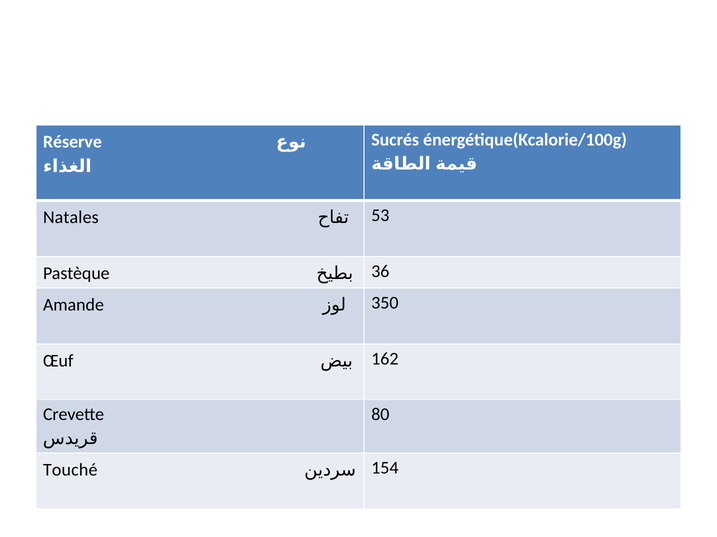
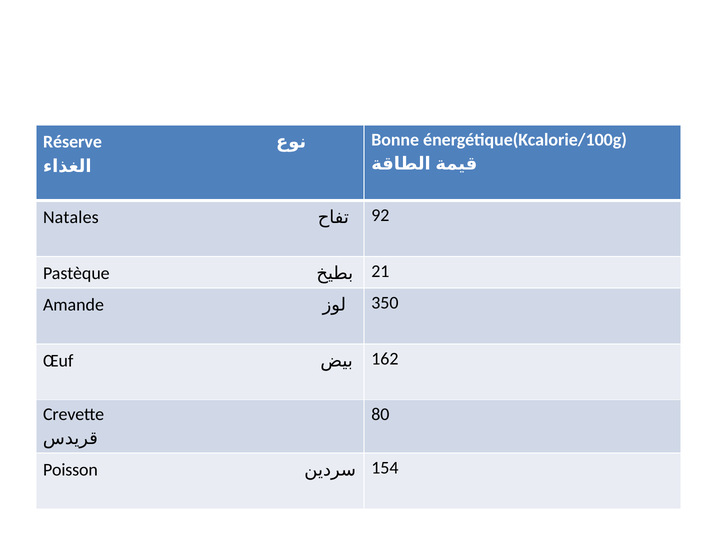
Sucrés: Sucrés -> Bonne (395, 140)
53: 53 -> 92 (380, 216)
36: 36 -> 21 (380, 272)
Touché: Touché -> Poisson (70, 471)
